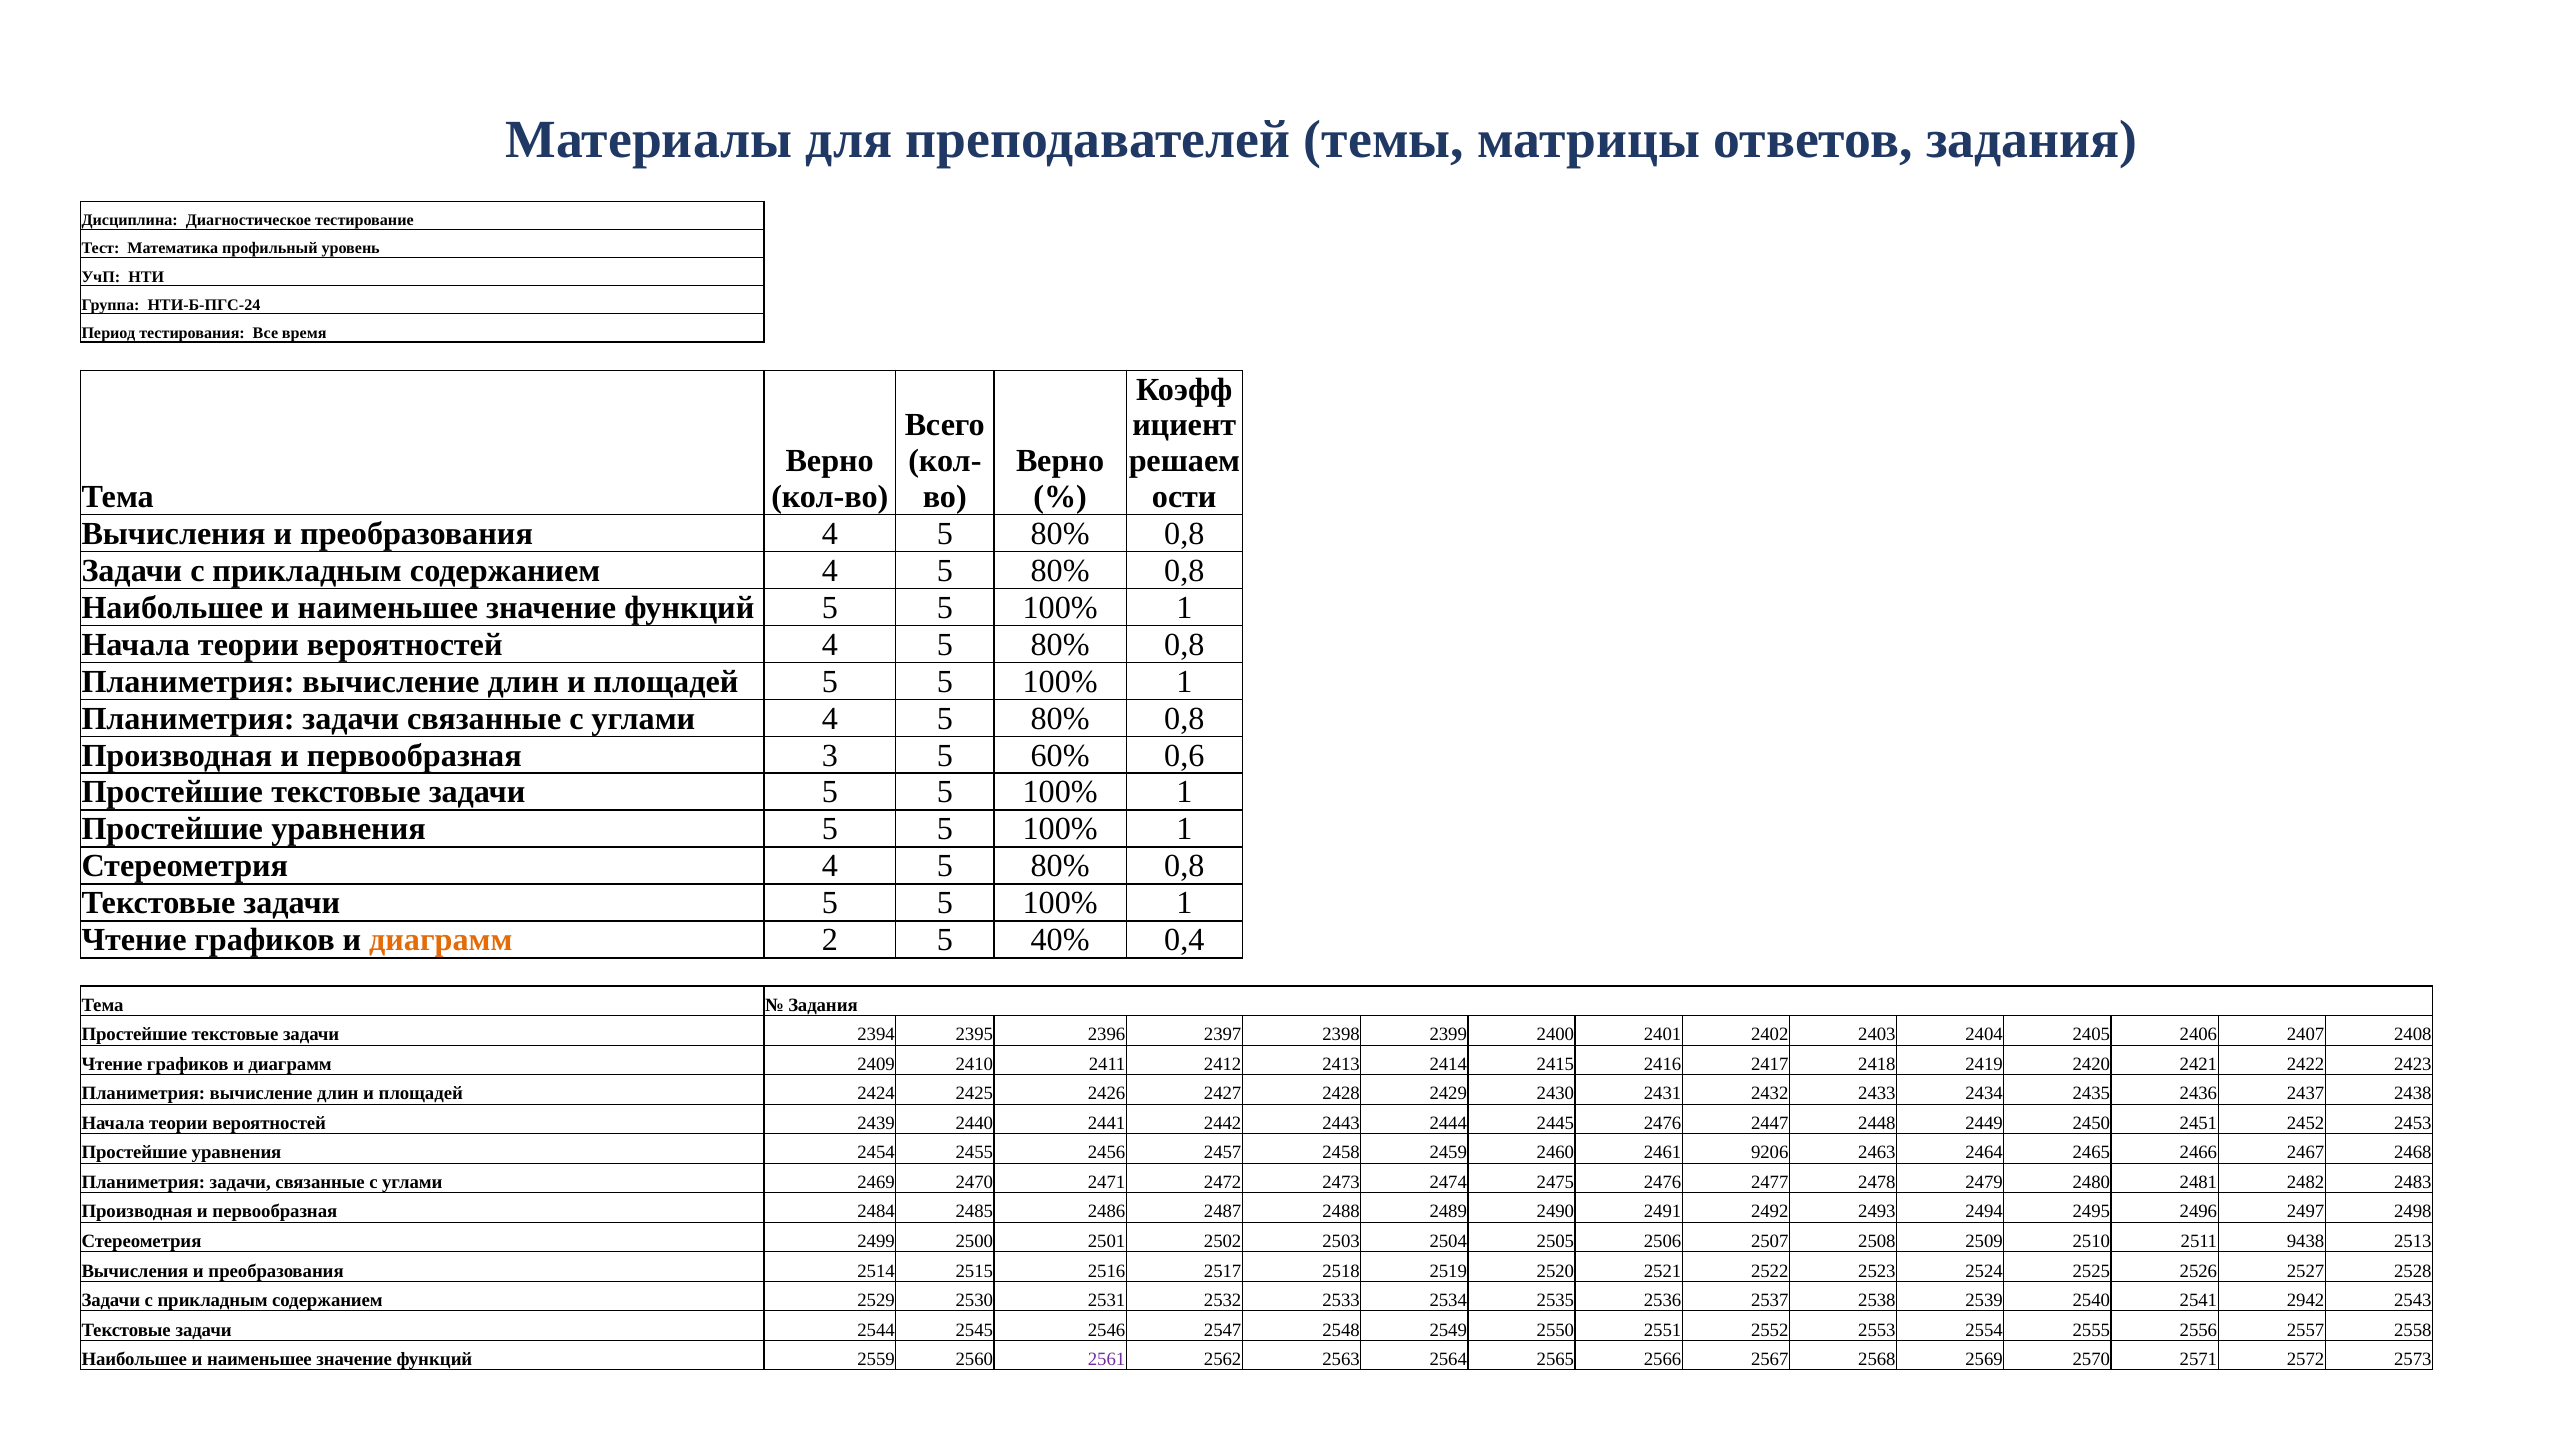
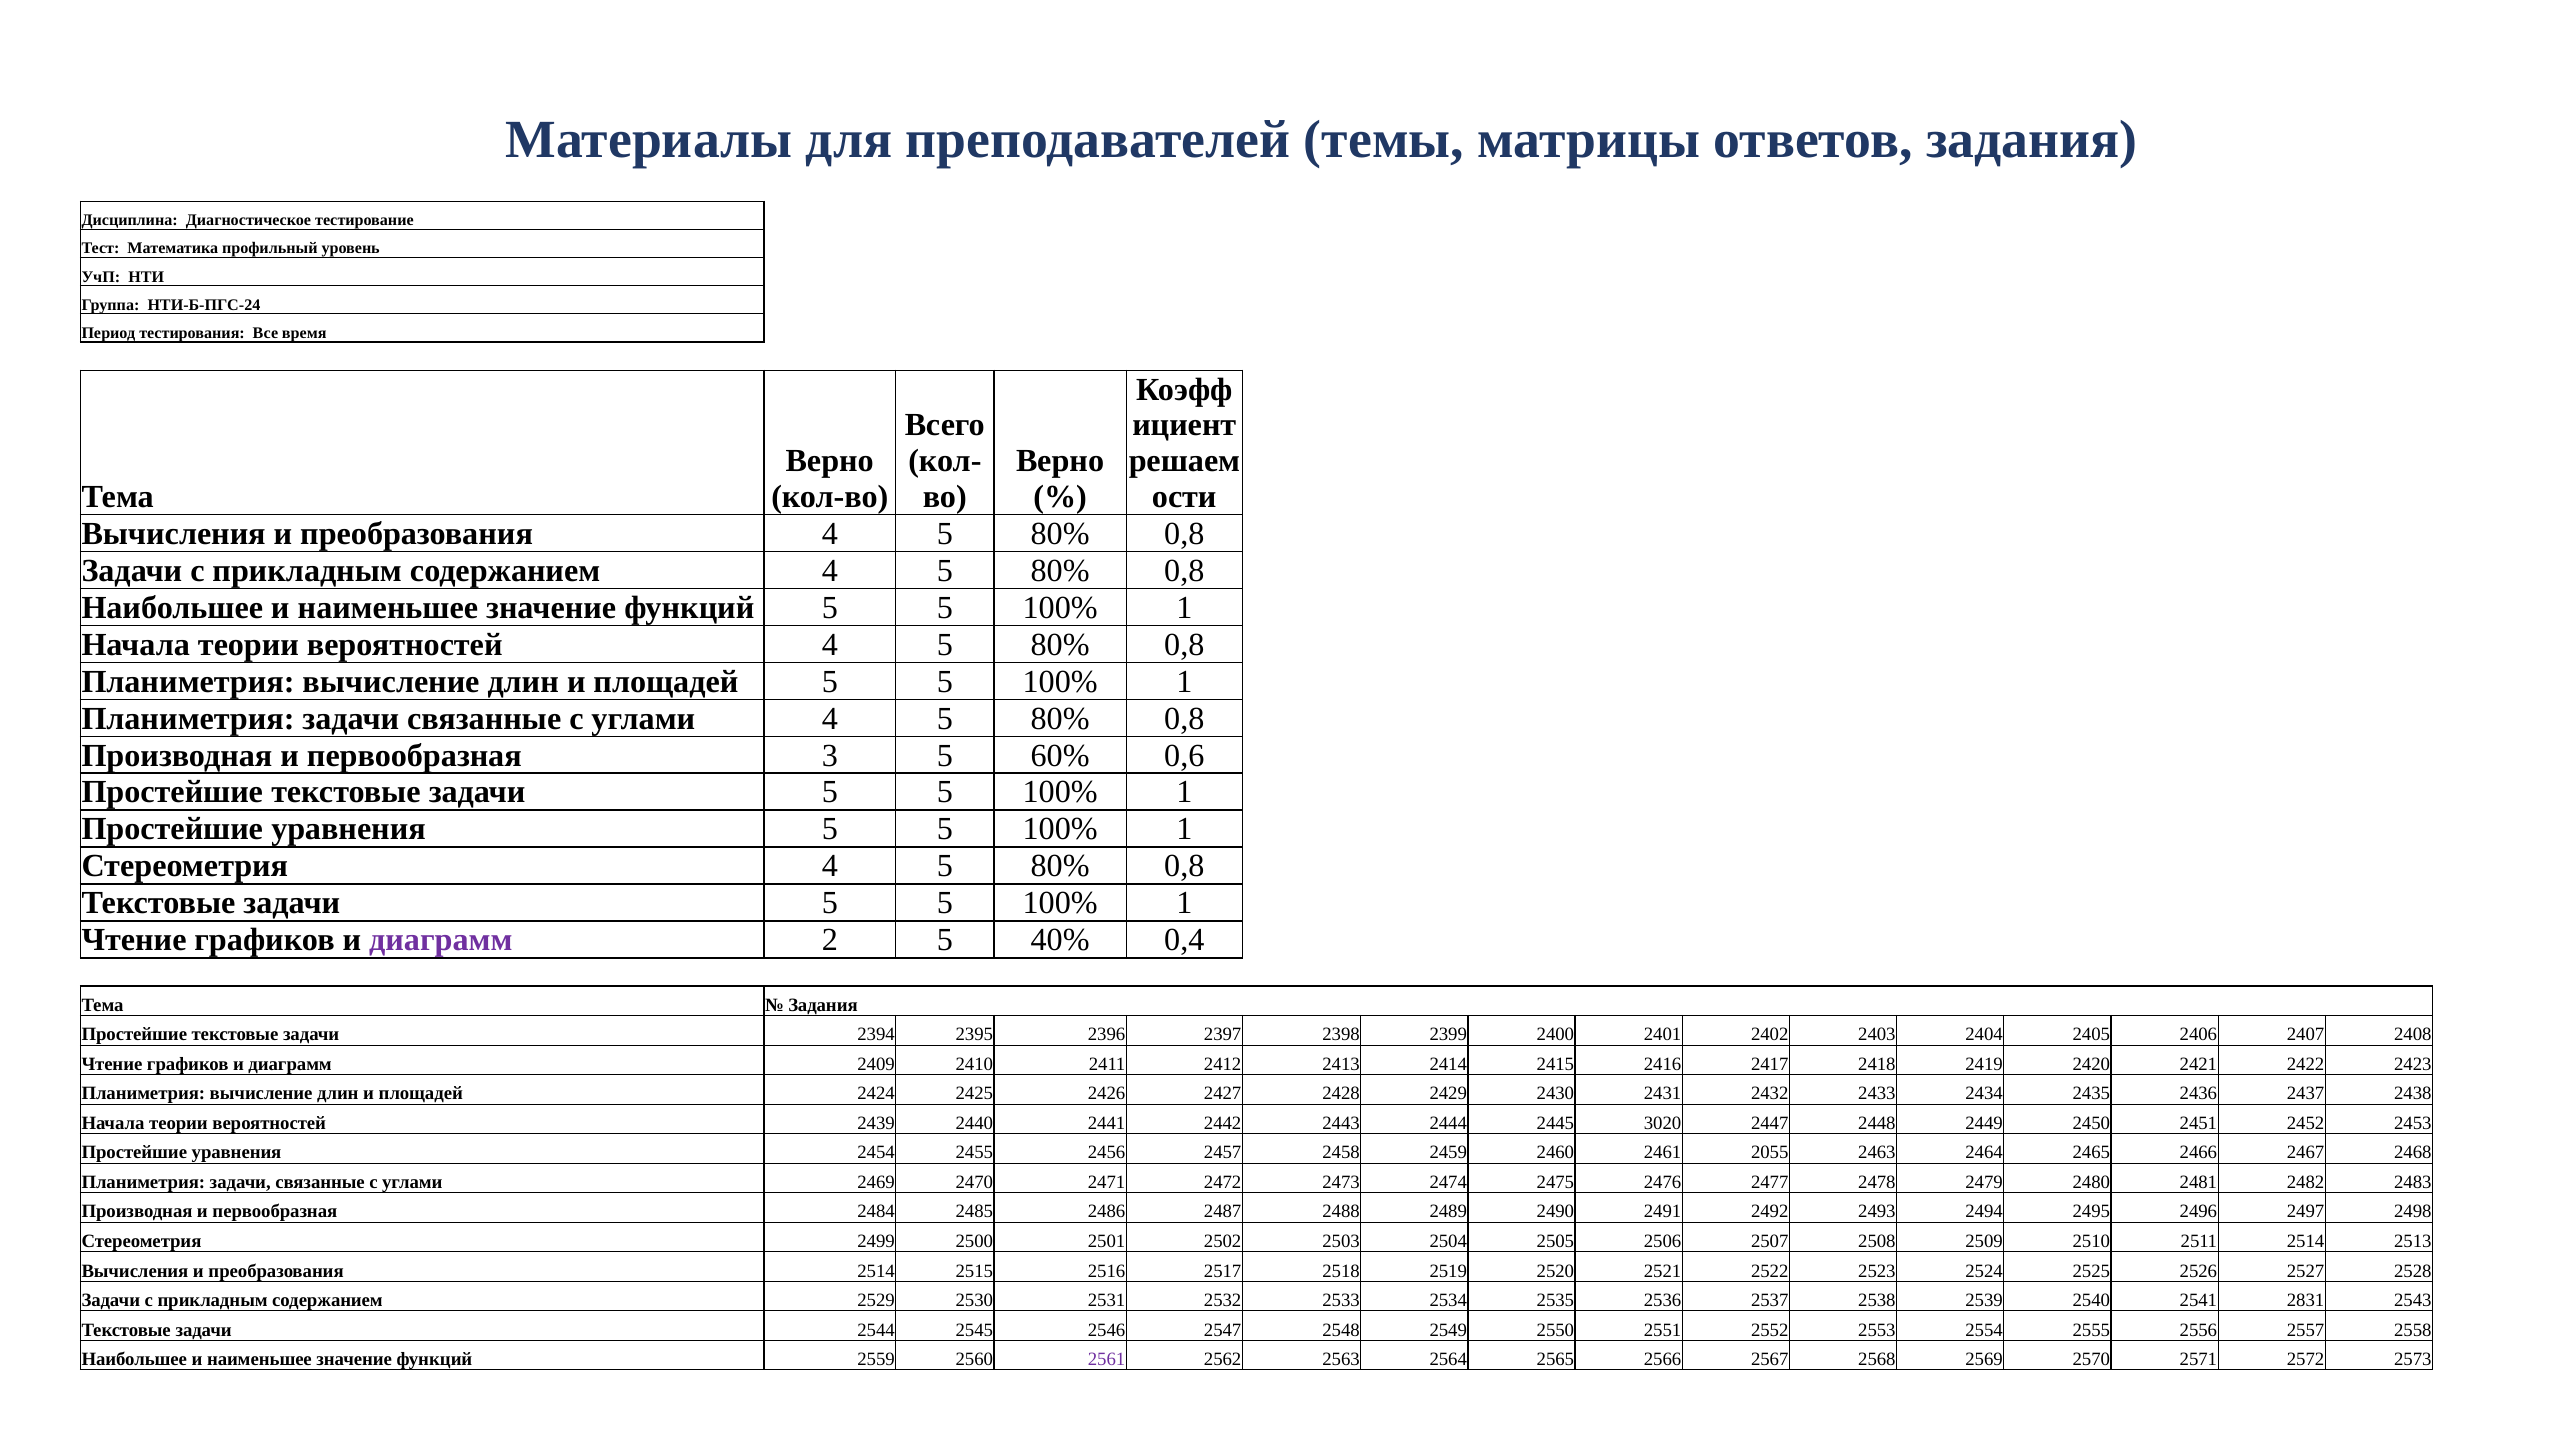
диаграмм colour: orange -> purple (441, 940)
2445 2476: 2476 -> 3020 (1663, 1123)
9206: 9206 -> 2055 (1770, 1153)
2511 9438: 9438 -> 2514 (2306, 1241)
2942: 2942 -> 2831 (2306, 1300)
